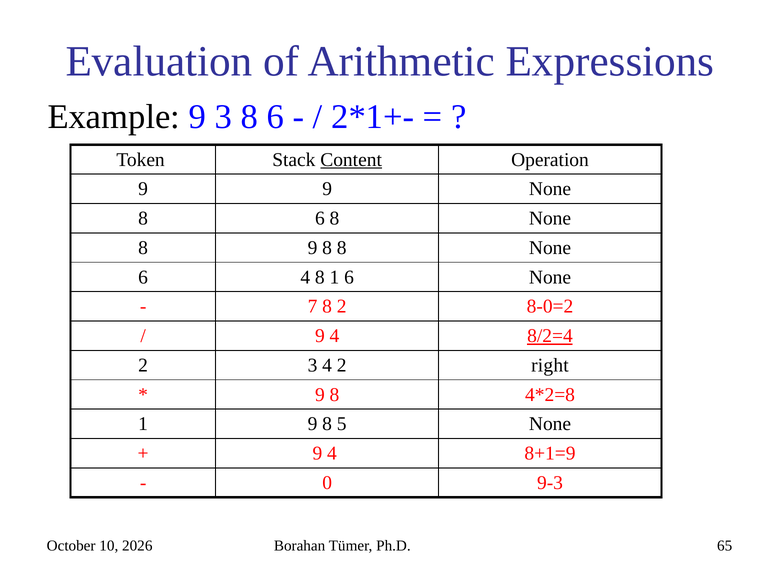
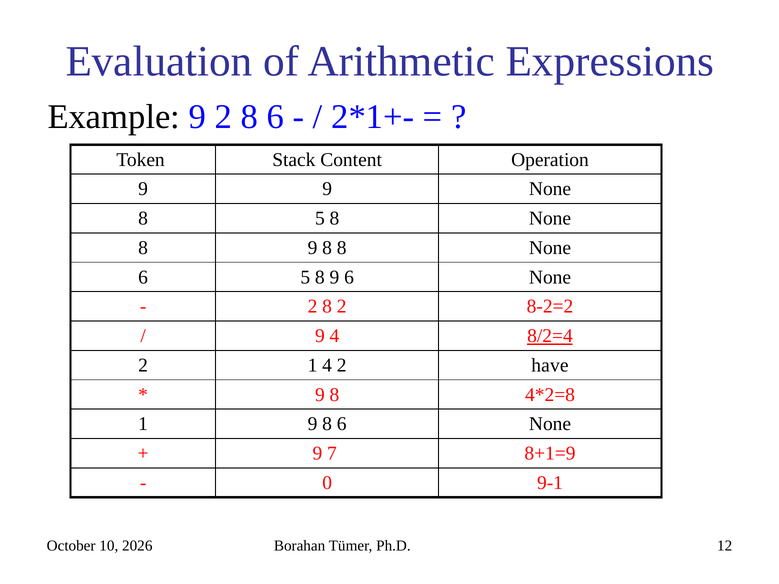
9 3: 3 -> 2 (224, 117)
Content underline: present -> none (351, 160)
6: 6 -> 5 (320, 218)
6 4: 4 -> 5 (305, 277)
1: 1 -> 9 (334, 277)
7: 7 -> 2 (313, 307)
8-0=2: 8-0=2 -> 8-2=2 (550, 307)
2 3: 3 -> 1 (313, 365)
right: right -> have (550, 365)
9 8 5: 5 -> 6 (342, 424)
4: 4 -> 7 (332, 454)
9-3: 9-3 -> 9-1 (550, 483)
65: 65 -> 12 (725, 546)
